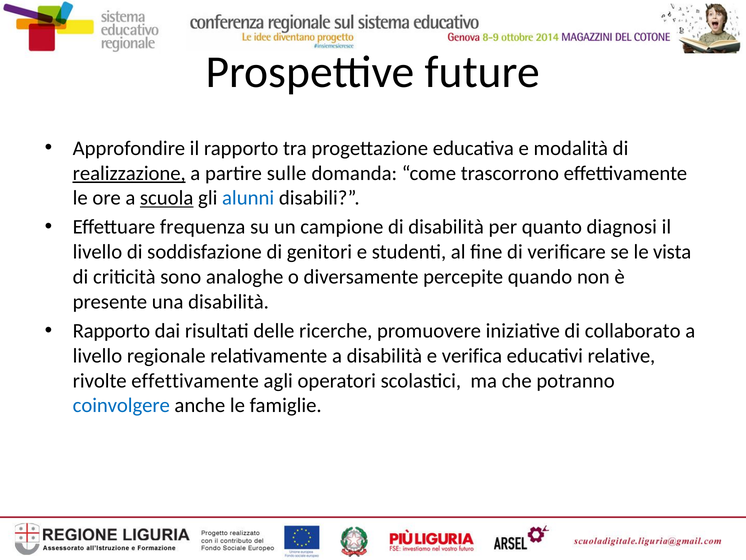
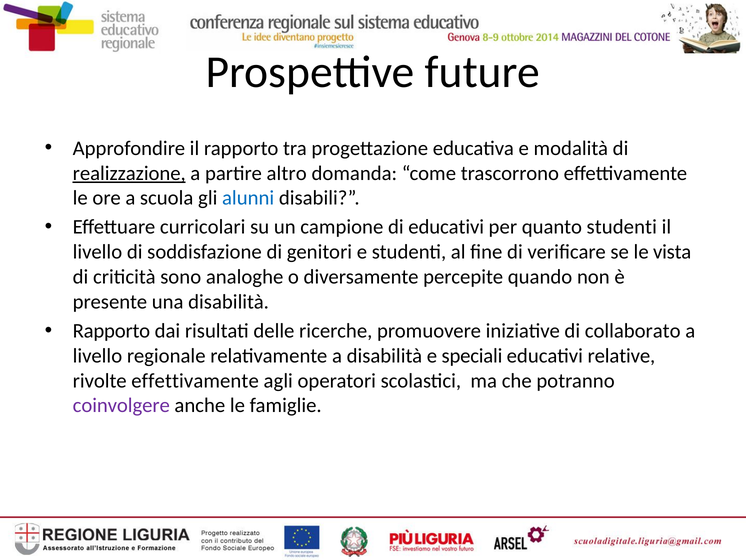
sulle: sulle -> altro (287, 173)
scuola underline: present -> none (167, 198)
frequenza: frequenza -> curricolari (203, 227)
di disabilità: disabilità -> educativi (446, 227)
quanto diagnosi: diagnosi -> studenti (622, 227)
verifica: verifica -> speciali (472, 355)
coinvolgere colour: blue -> purple (121, 405)
